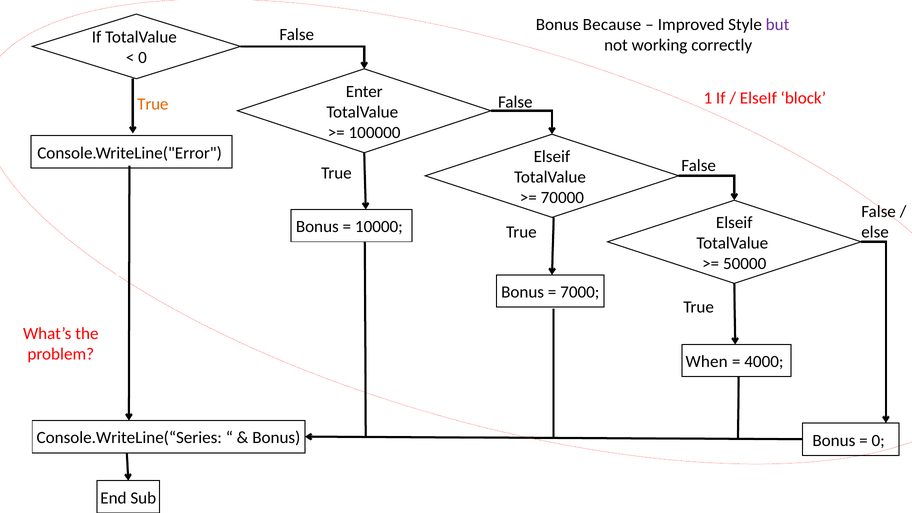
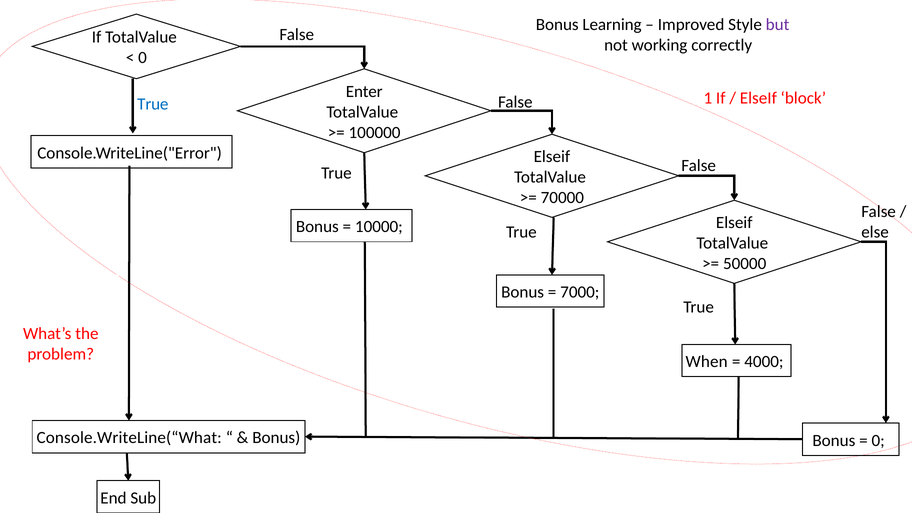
Because: Because -> Learning (612, 24)
True colour: orange -> blue (153, 104)
Console.WriteLine(“Series: Console.WriteLine(“Series -> Console.WriteLine(“What (129, 438)
